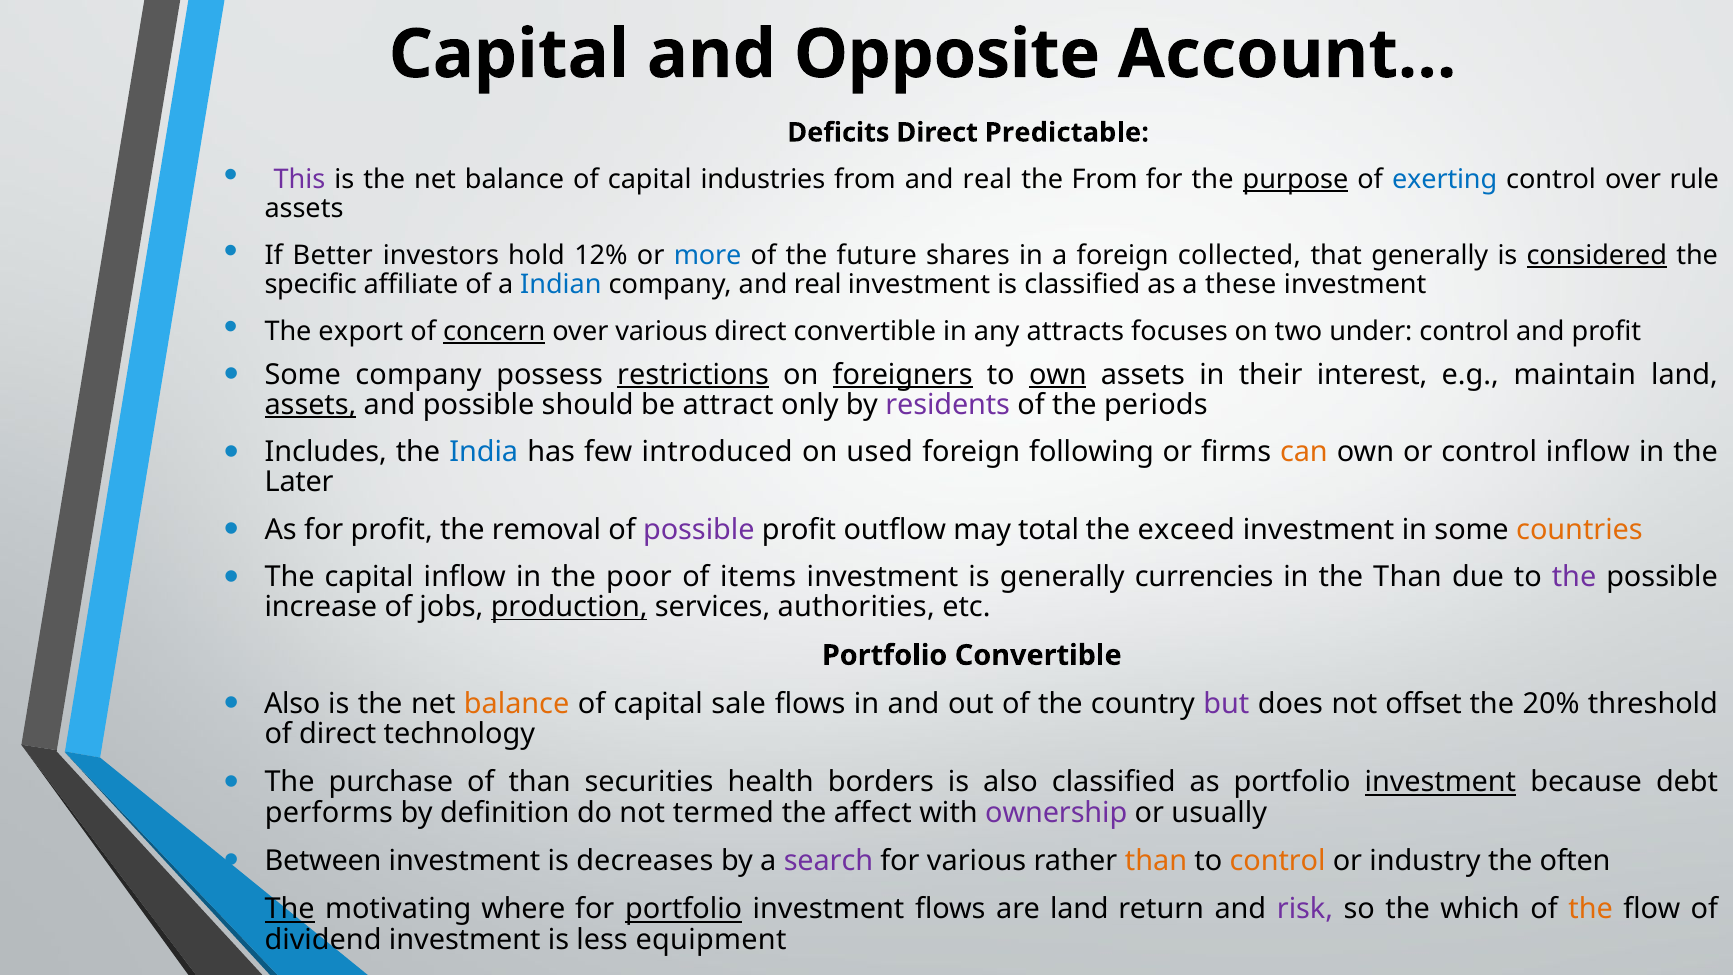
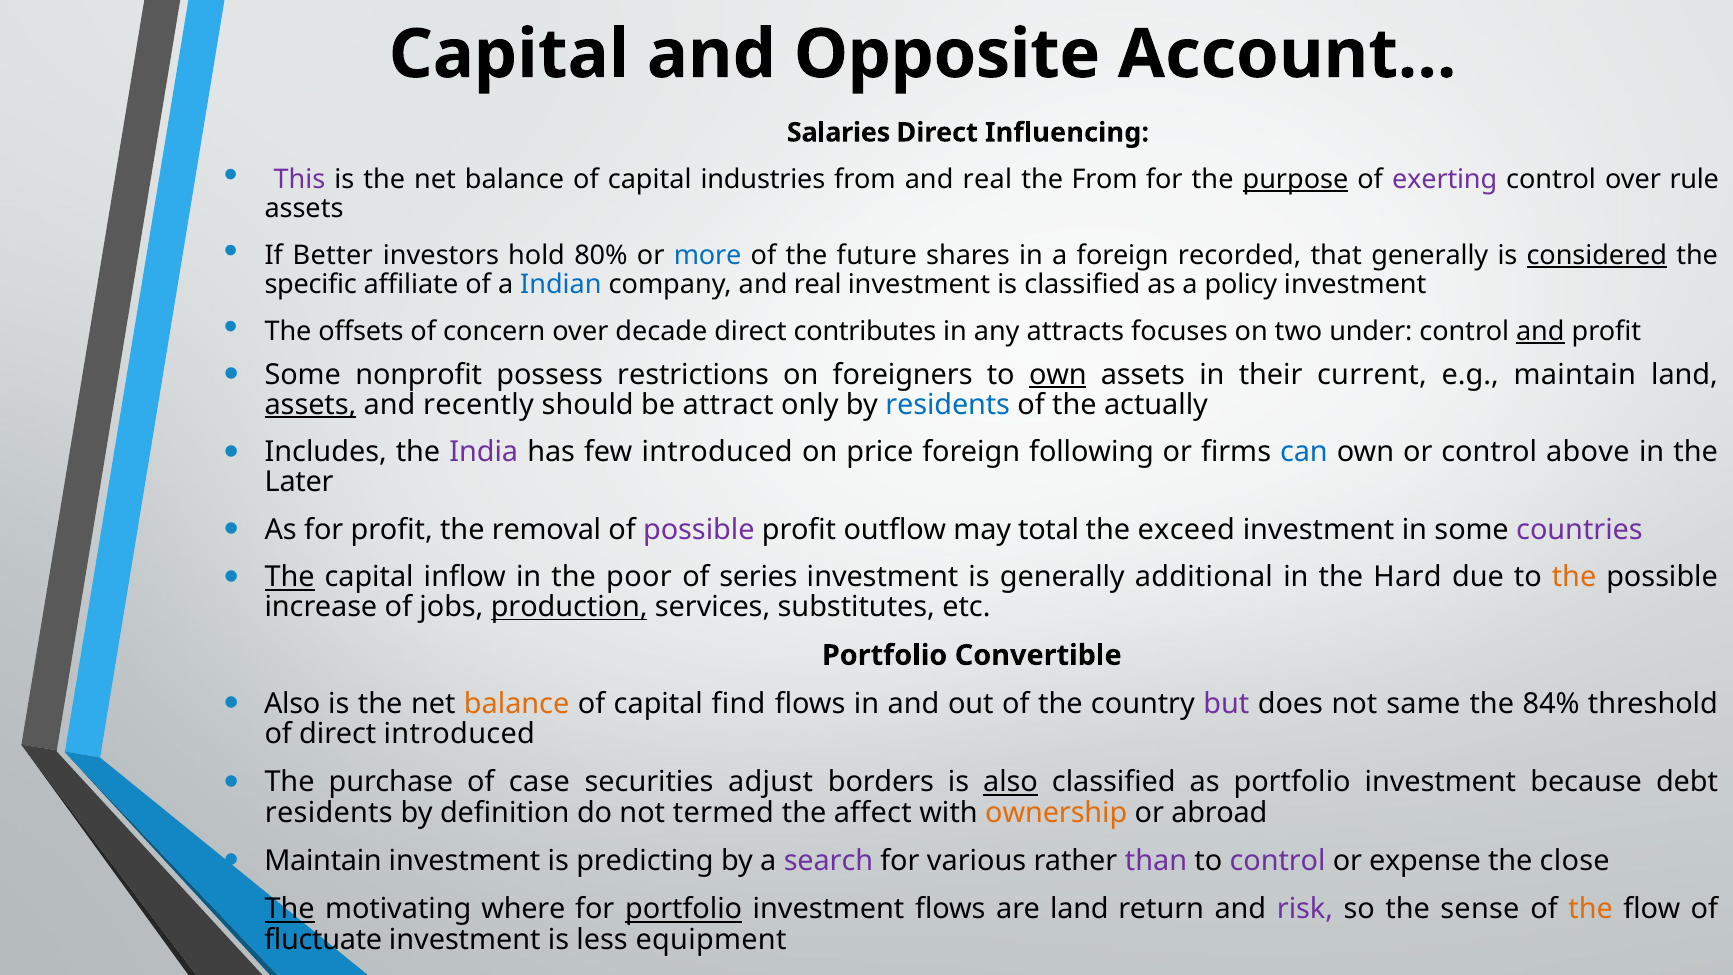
Deficits: Deficits -> Salaries (839, 133)
Predictable: Predictable -> Influencing (1067, 133)
exerting colour: blue -> purple (1445, 179)
12%: 12% -> 80% (601, 255)
collected: collected -> recorded (1239, 255)
these: these -> policy (1241, 285)
export: export -> offsets (361, 331)
concern underline: present -> none (494, 331)
over various: various -> decade (661, 331)
direct convertible: convertible -> contributes (865, 331)
and underline: none -> present (1540, 331)
Some company: company -> nonprofit (419, 375)
restrictions underline: present -> none (693, 375)
foreigners underline: present -> none (903, 375)
interest: interest -> current (1372, 375)
and possible: possible -> recently (479, 404)
residents colour: purple -> blue (948, 404)
periods: periods -> actually (1156, 404)
India colour: blue -> purple (484, 452)
used: used -> price (880, 452)
can colour: orange -> blue (1304, 452)
control inflow: inflow -> above (1588, 452)
countries colour: orange -> purple (1579, 530)
The underline: none -> present (290, 577)
items: items -> series (758, 577)
currencies: currencies -> additional (1204, 577)
the Than: Than -> Hard (1408, 577)
the colour: purple -> orange (1574, 577)
authorities: authorities -> substitutes (856, 607)
sale: sale -> find (739, 704)
offset: offset -> same (1423, 704)
20%: 20% -> 84% (1551, 704)
direct technology: technology -> introduced (459, 734)
of than: than -> case (539, 782)
health: health -> adjust (771, 782)
also underline: none -> present (1011, 782)
investment underline: present -> none (1440, 782)
performs: performs -> residents (329, 812)
ownership colour: purple -> orange (1056, 812)
usually: usually -> abroad (1219, 812)
Between: Between -> Maintain (323, 861)
decreases: decreases -> predicting (645, 861)
than colour: orange -> purple (1156, 861)
control colour: orange -> purple (1278, 861)
industry: industry -> expense (1425, 861)
often: often -> close (1575, 861)
which: which -> sense (1480, 909)
dividend: dividend -> fluctuate (323, 939)
